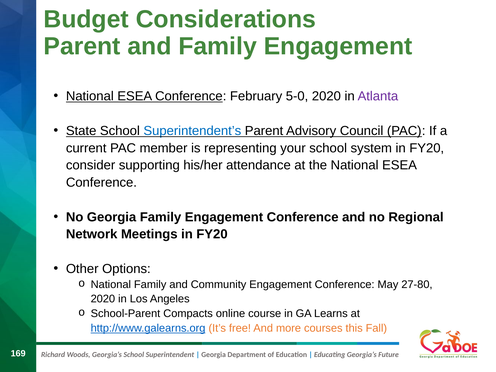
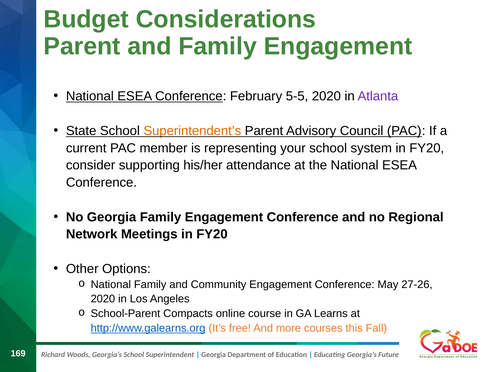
5-0: 5-0 -> 5-5 (297, 96)
Superintendent’s colour: blue -> orange (192, 131)
27-80: 27-80 -> 27-26 (417, 284)
